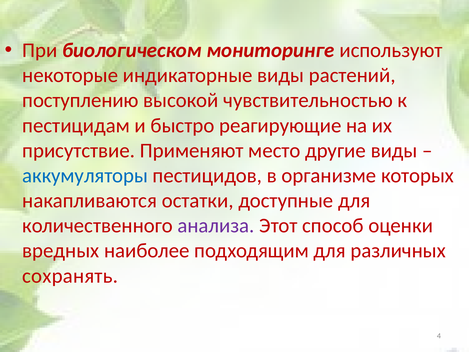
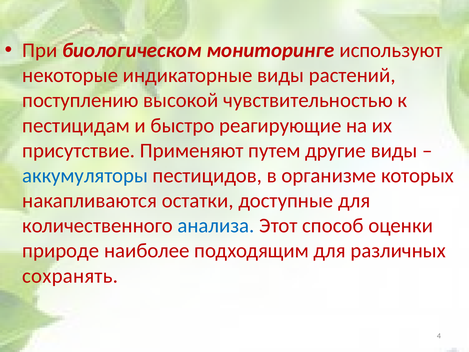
место: место -> путем (274, 150)
анализа colour: purple -> blue (216, 226)
вредных: вредных -> природе (61, 251)
